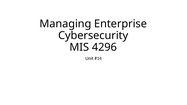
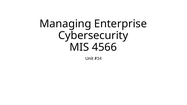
4296: 4296 -> 4566 (104, 47)
